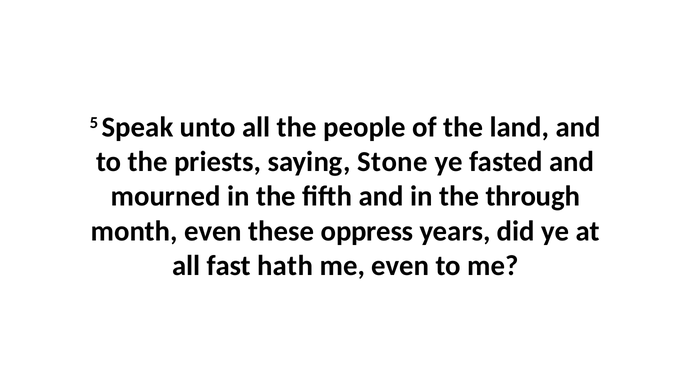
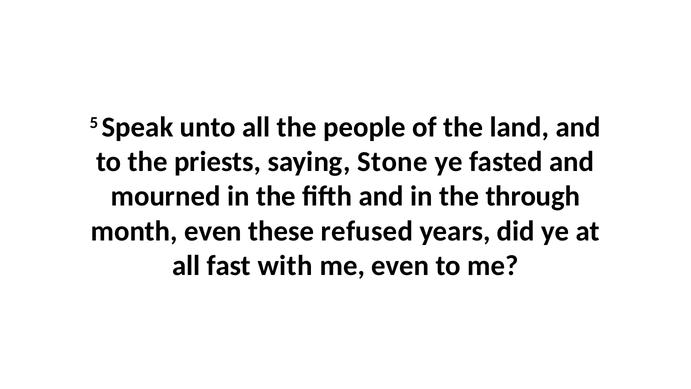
oppress: oppress -> refused (367, 231)
hath: hath -> with (285, 265)
